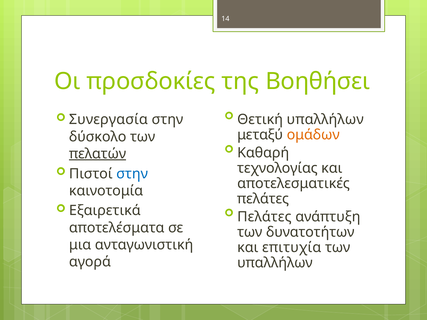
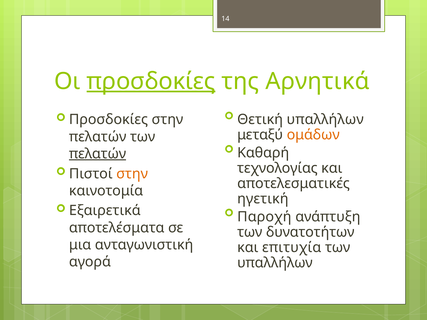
προσδοκίες underline: none -> present (151, 81)
Βοηθήσει: Βοηθήσει -> Αρνητικά (318, 81)
Συνεργασία: Συνεργασία -> Προσδοκίες (108, 120)
δύσκολο: δύσκολο -> πελατών (98, 137)
στην colour: blue -> orange (132, 174)
πελάτες: πελάτες -> ηγετική (263, 199)
Πελάτες: Πελάτες -> Παροχή (264, 217)
